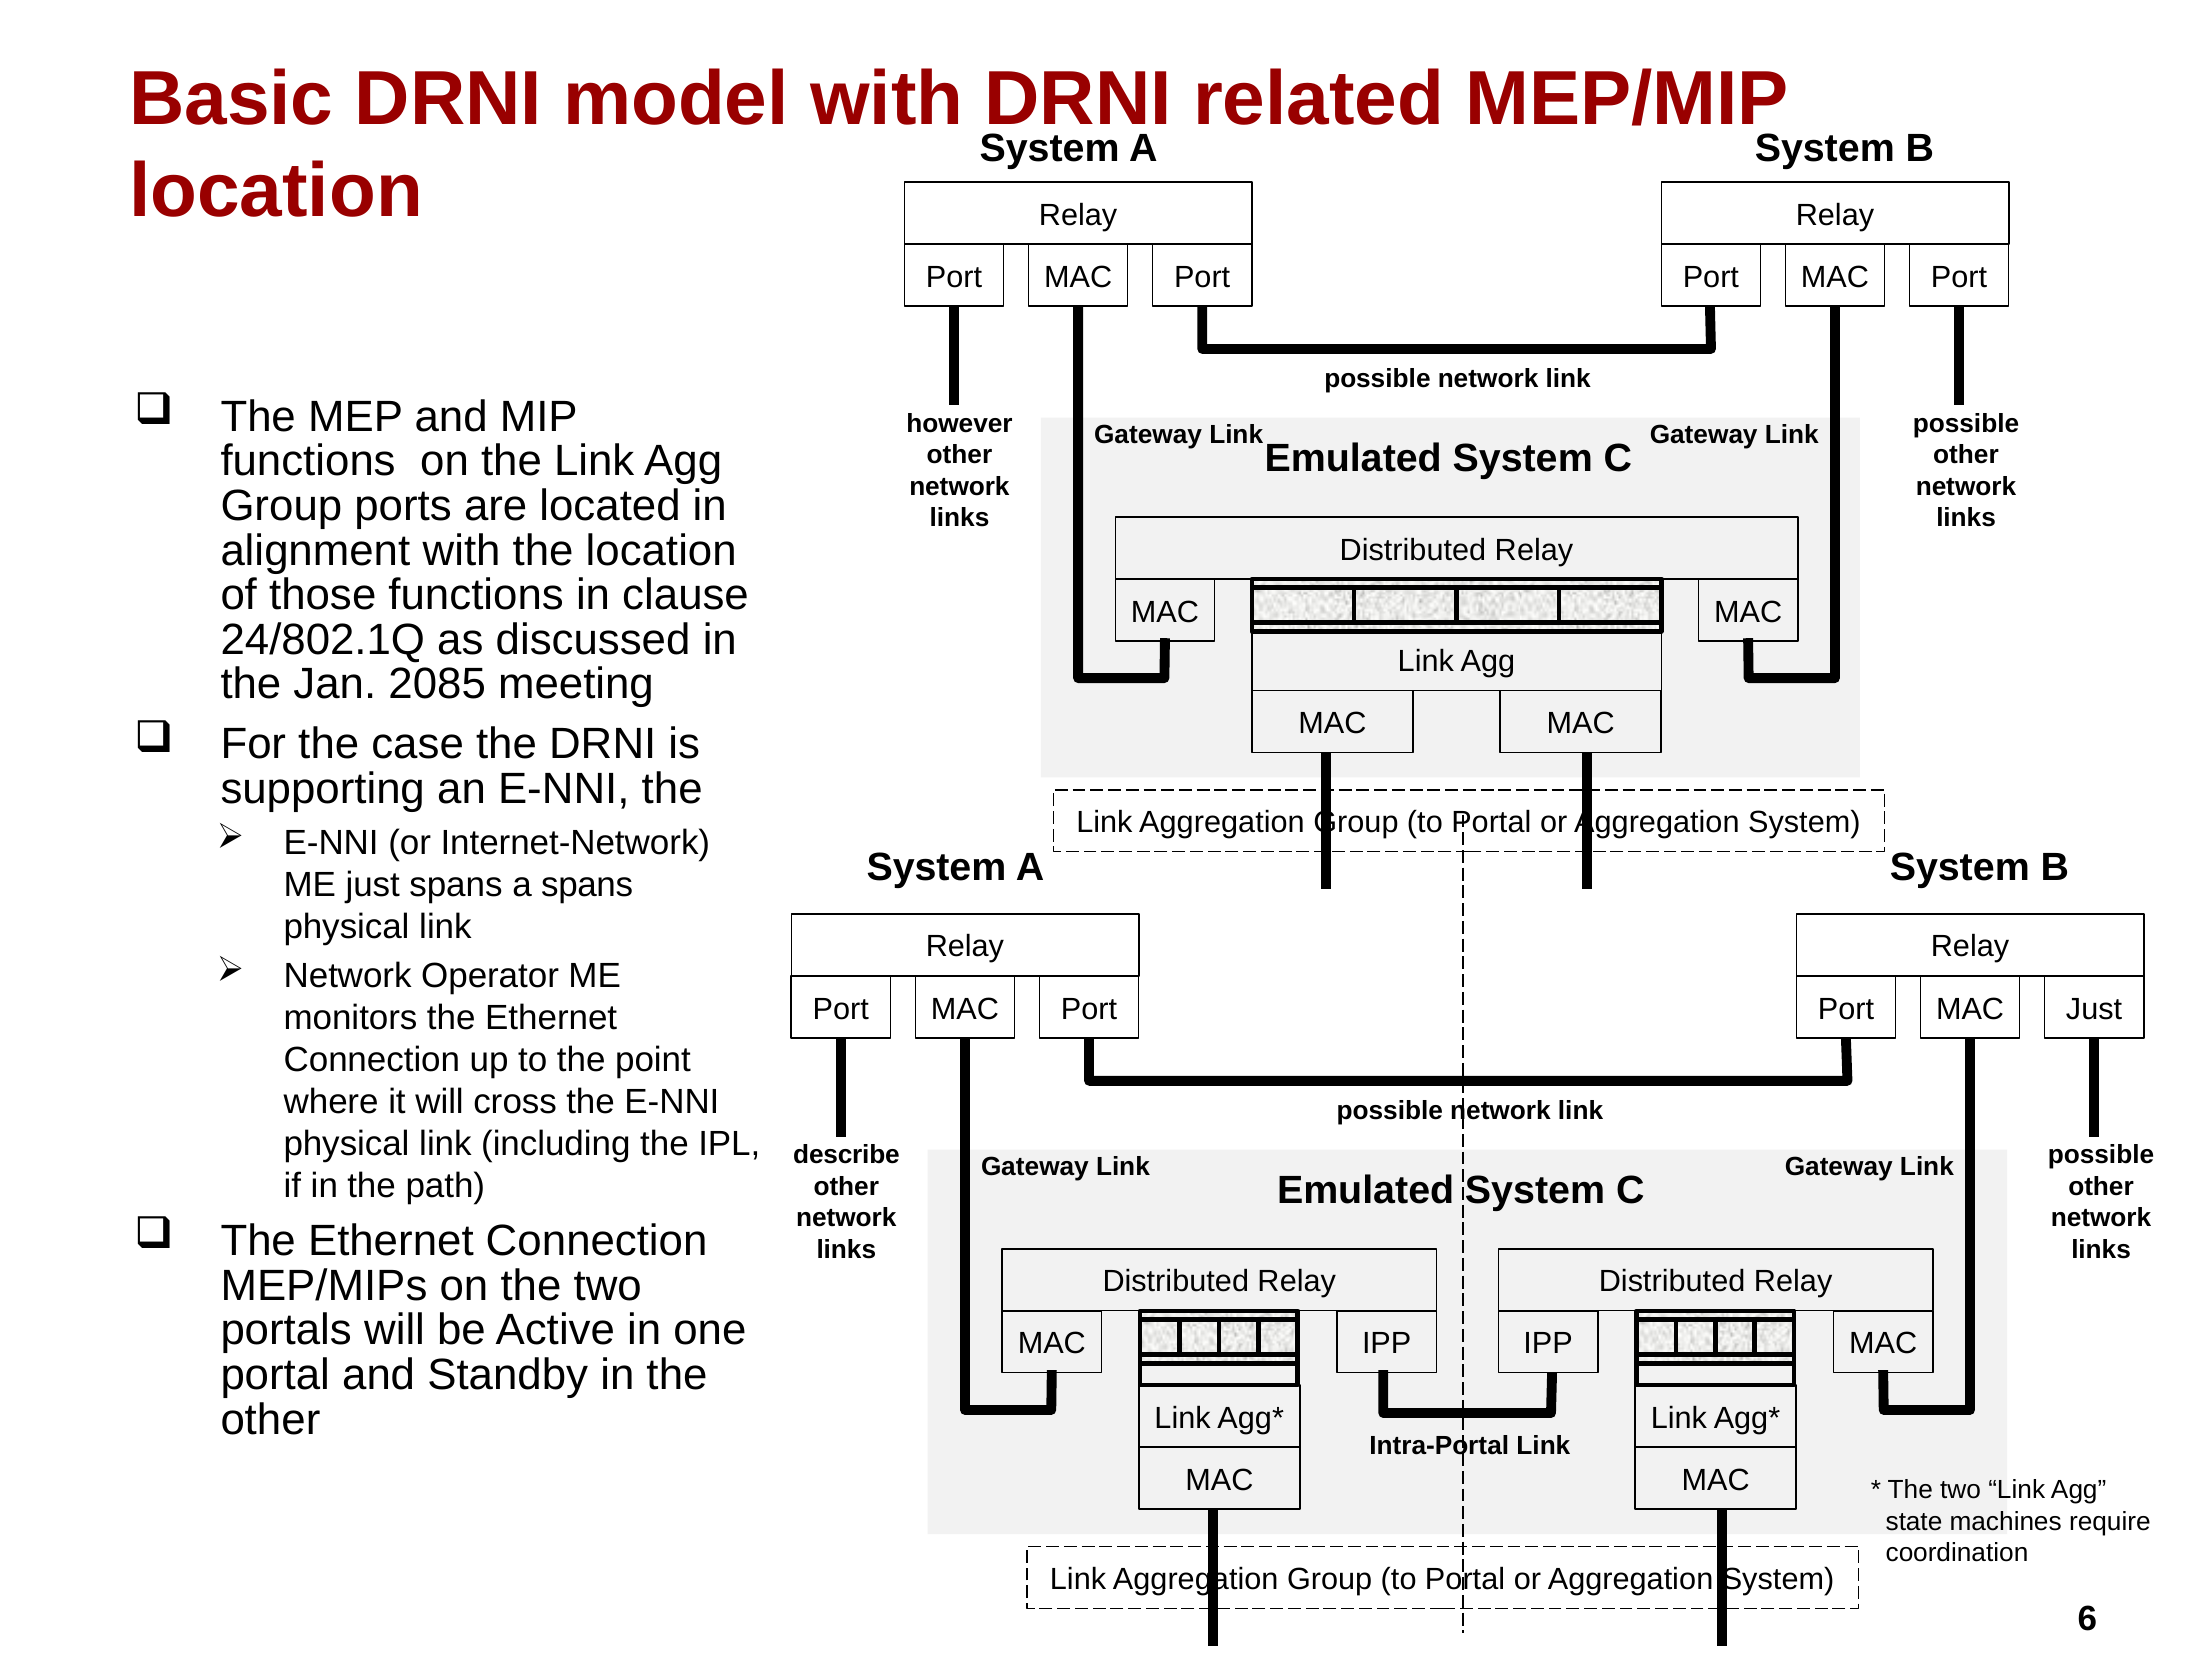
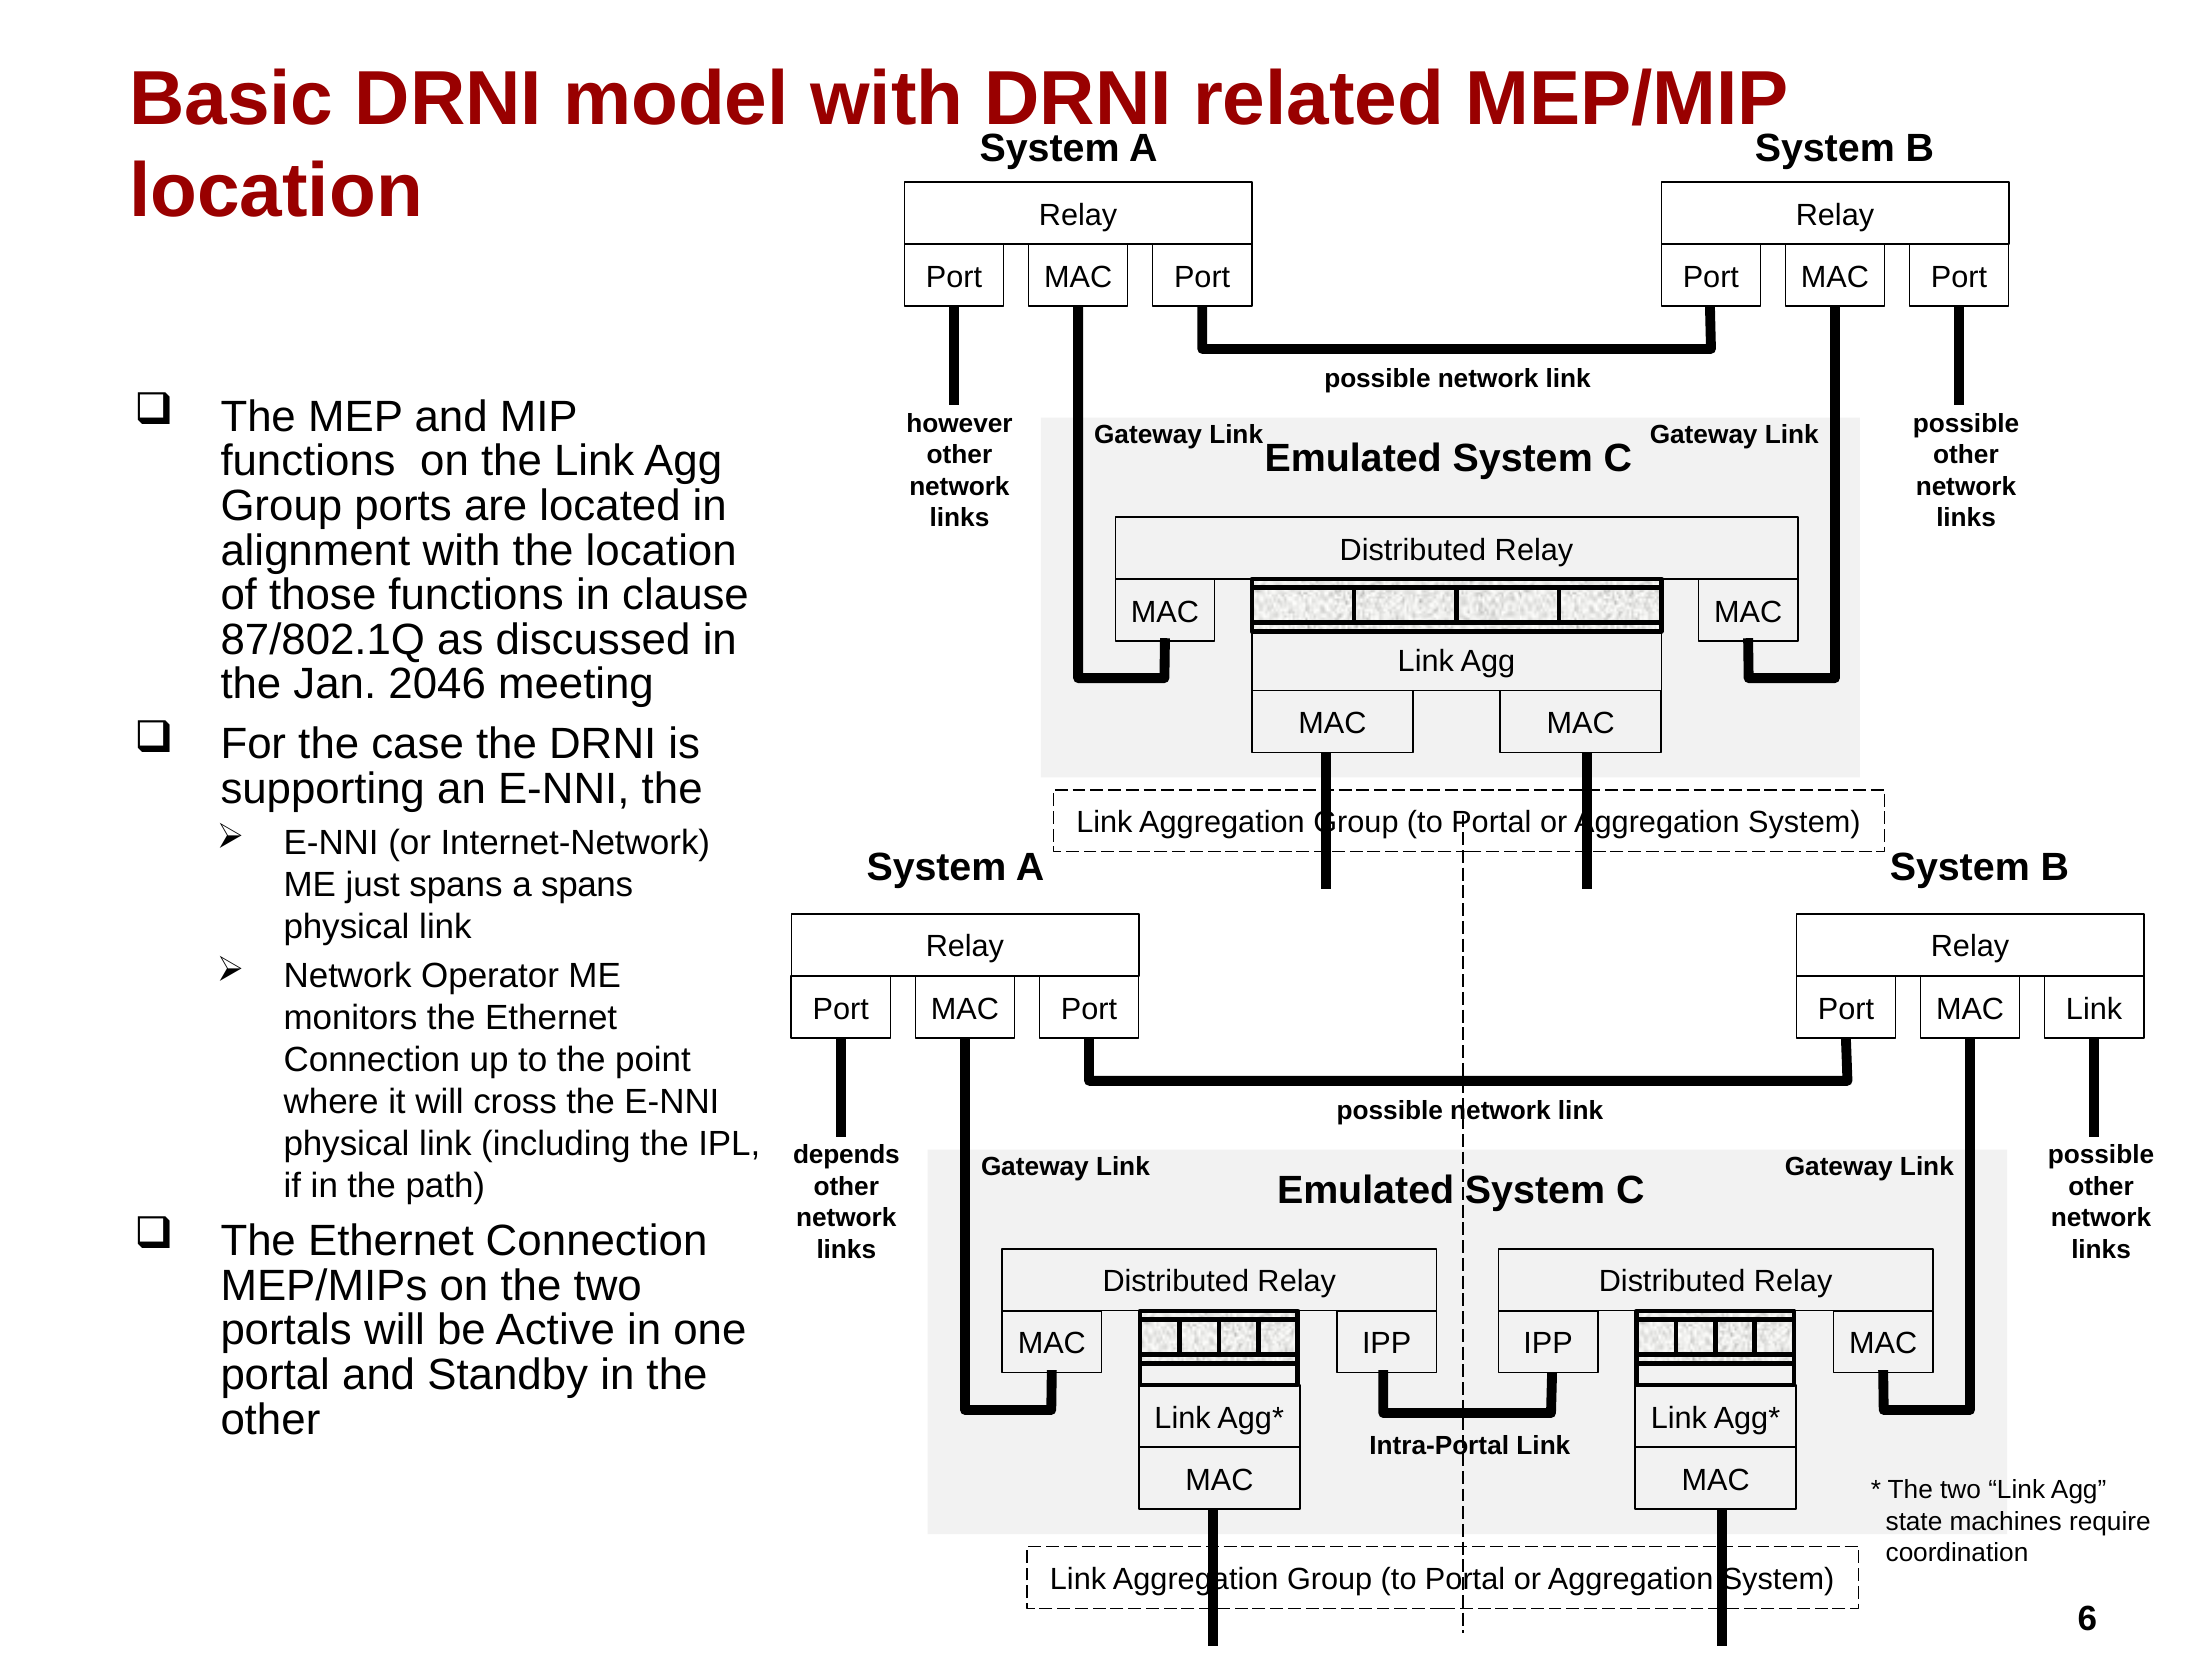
24/802.1Q: 24/802.1Q -> 87/802.1Q (323, 640)
2085: 2085 -> 2046 (437, 685)
Port Just: Just -> Link (2094, 1009)
describe: describe -> depends (846, 1156)
